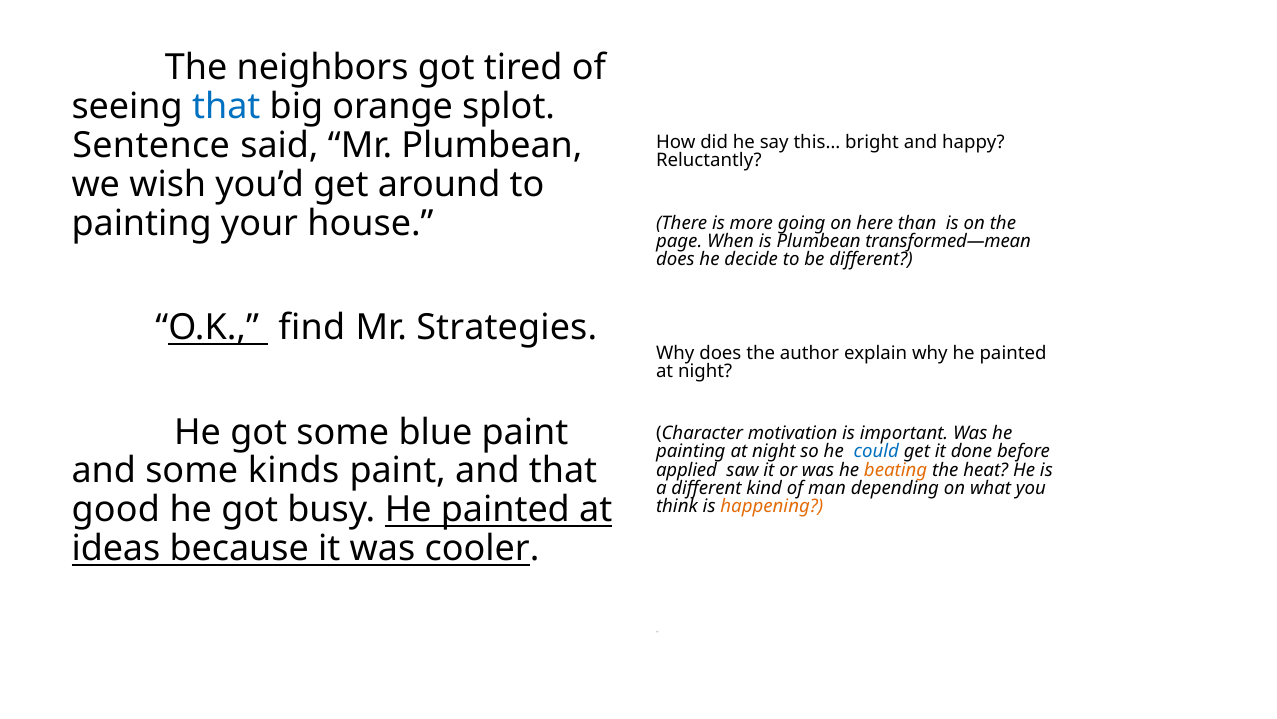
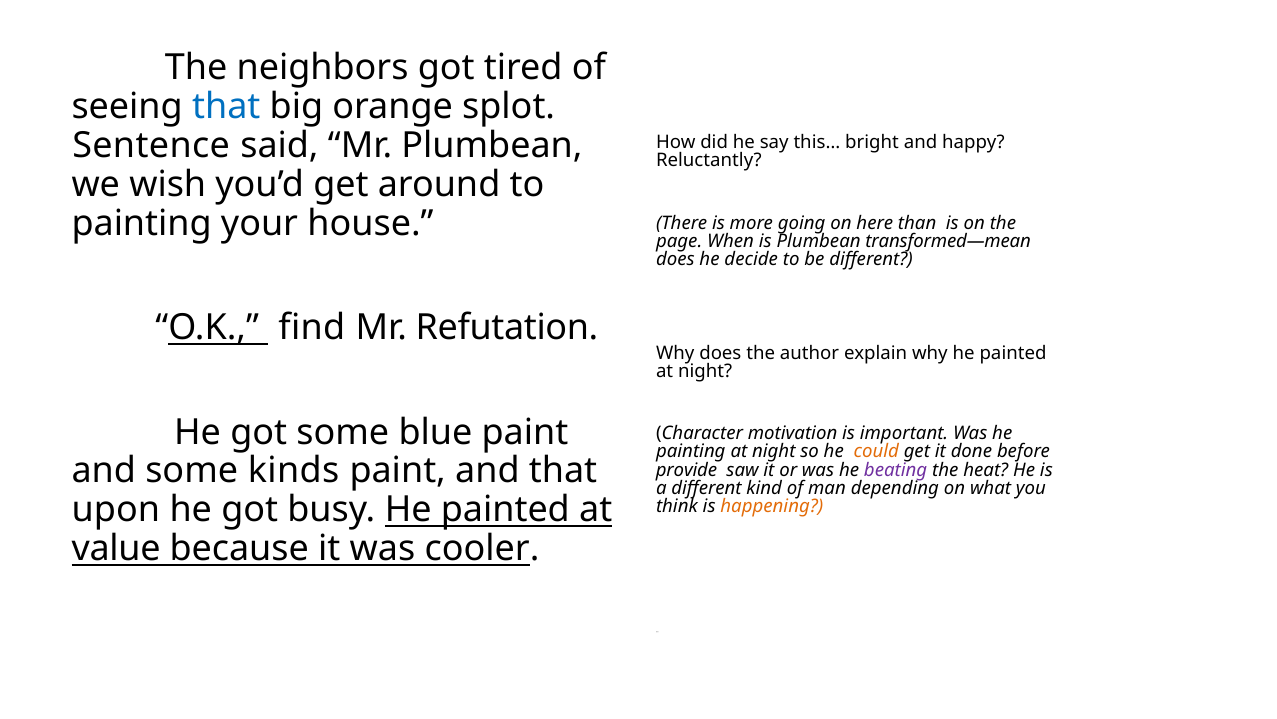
Strategies: Strategies -> Refutation (507, 328)
could colour: blue -> orange (876, 451)
applied: applied -> provide (686, 469)
beating colour: orange -> purple (896, 469)
good: good -> upon (116, 510)
ideas: ideas -> value (116, 548)
